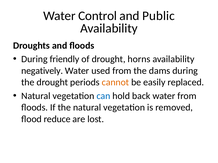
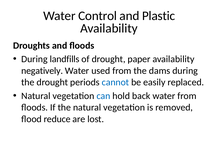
Public: Public -> Plastic (159, 16)
friendly: friendly -> landfills (65, 59)
horns: horns -> paper (139, 59)
cannot colour: orange -> blue (115, 83)
